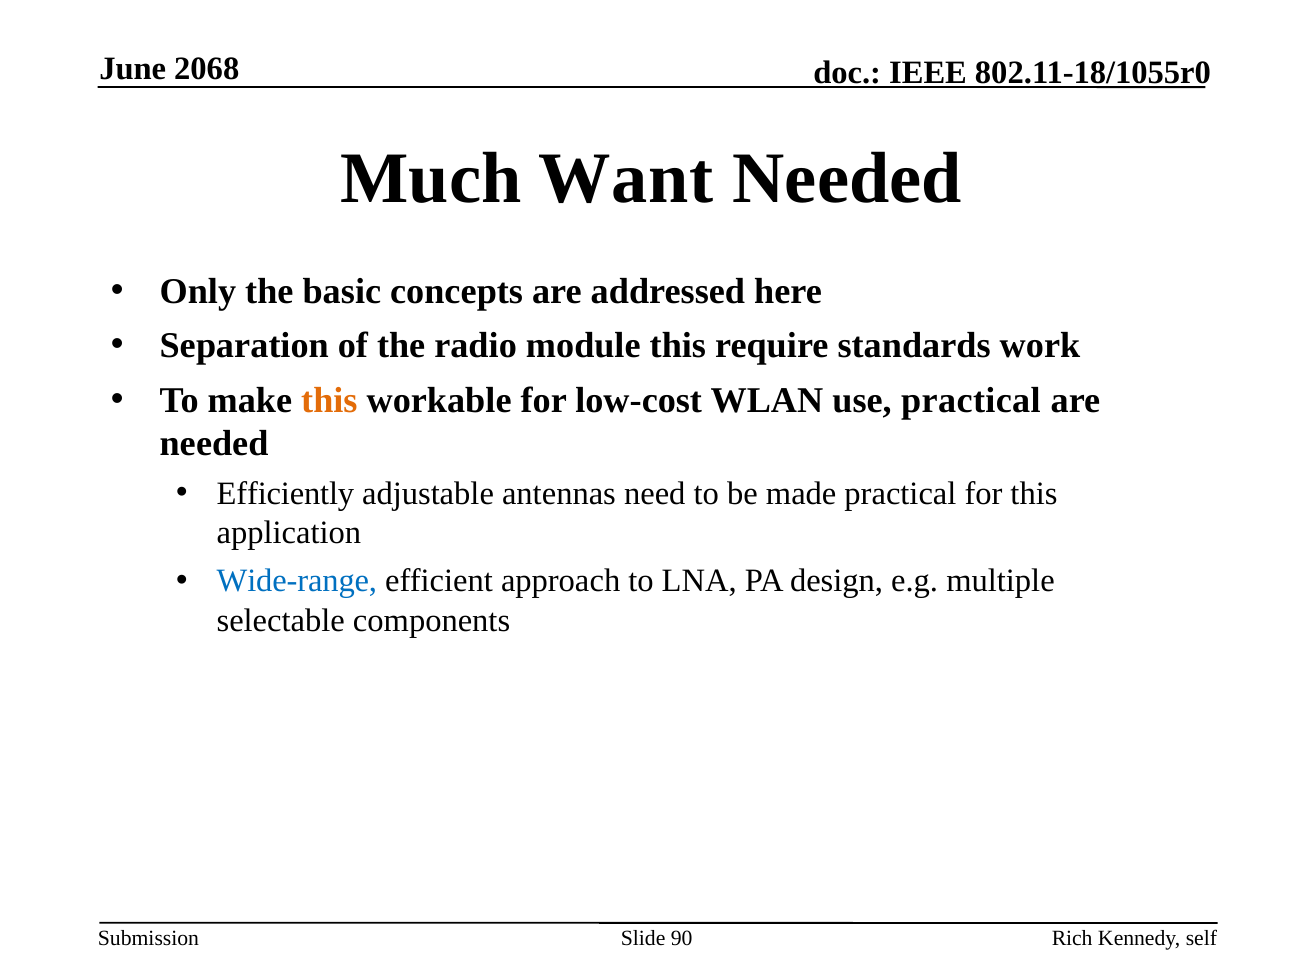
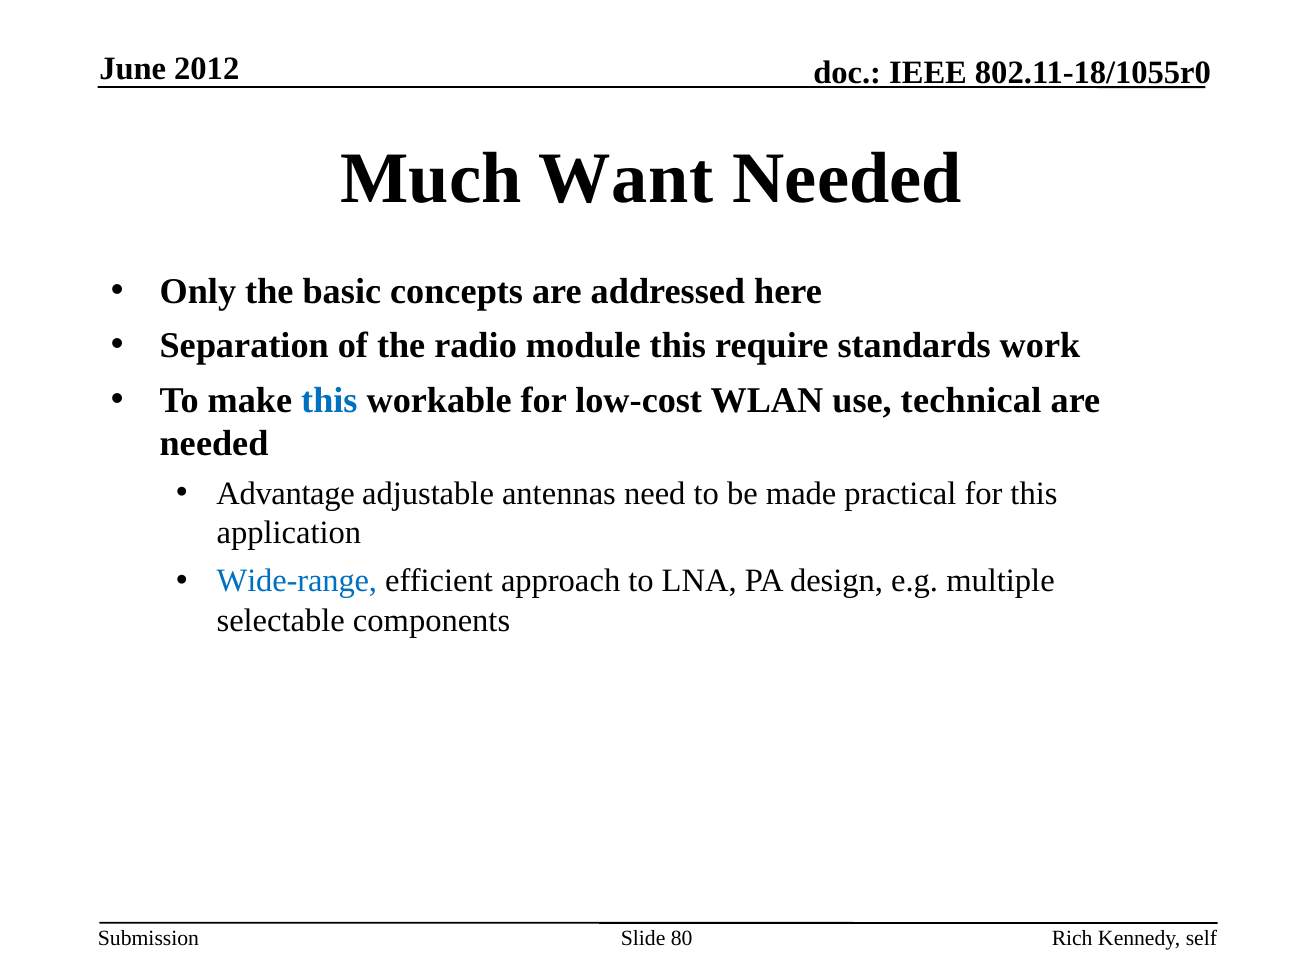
2068: 2068 -> 2012 (207, 69)
this colour: orange -> blue (329, 400)
use practical: practical -> technical (971, 400)
Efficiently: Efficiently -> Advantage (286, 494)
90: 90 -> 80 (682, 937)
